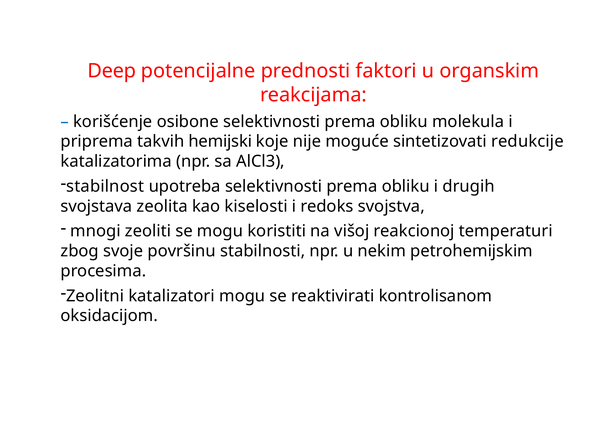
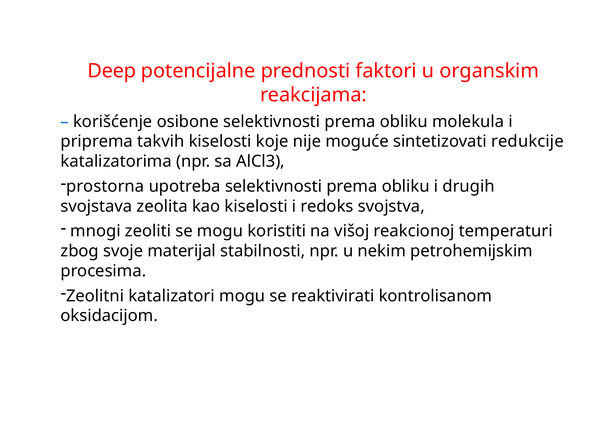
takvih hemijski: hemijski -> kiselosti (220, 141)
stabilnost: stabilnost -> prostorna (105, 186)
površinu: površinu -> materijal (182, 251)
